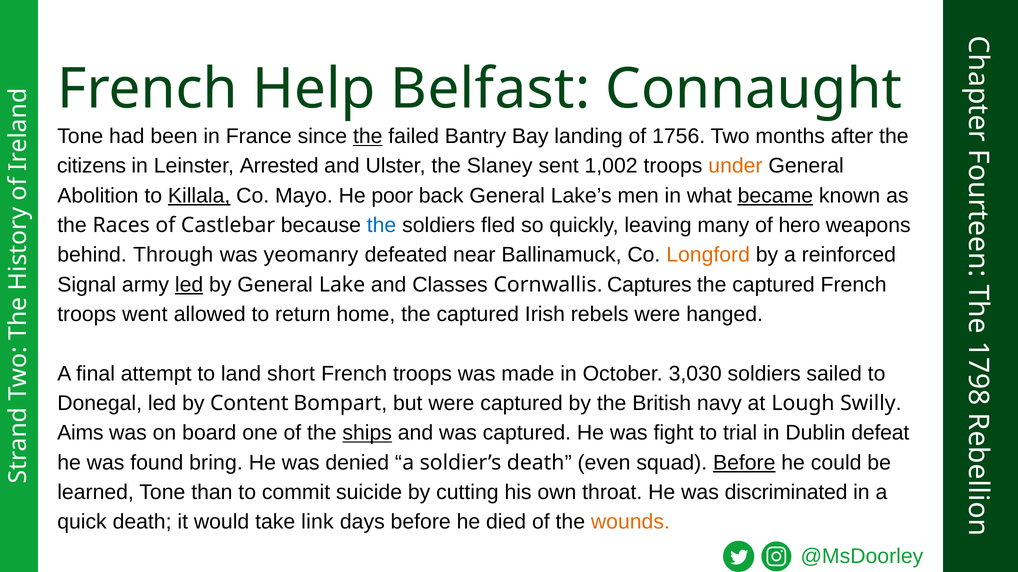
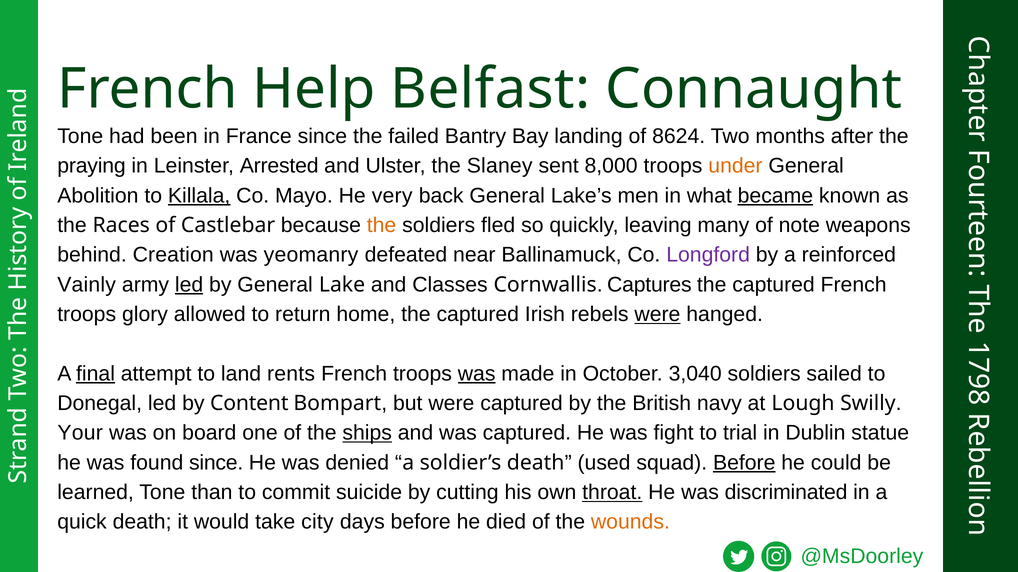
the underline: present -> none (368, 136)
1756: 1756 -> 8624 (679, 136)
citizens: citizens -> praying (91, 166)
1,002: 1,002 -> 8,000 (611, 166)
poor: poor -> very (392, 196)
the colour: blue -> orange (382, 226)
hero: hero -> note (799, 226)
Through: Through -> Creation (173, 255)
Longford colour: orange -> purple (708, 255)
Signal: Signal -> Vainly (87, 285)
went: went -> glory (145, 315)
were underline: none -> present (657, 315)
final underline: none -> present (96, 374)
short: short -> rents (291, 374)
was underline: none -> present (477, 374)
3,030: 3,030 -> 3,040 (695, 374)
Aims: Aims -> Your (80, 433)
defeat: defeat -> statue (880, 433)
found bring: bring -> since (216, 463)
even: even -> used (604, 463)
throat underline: none -> present (612, 493)
link: link -> city (317, 523)
